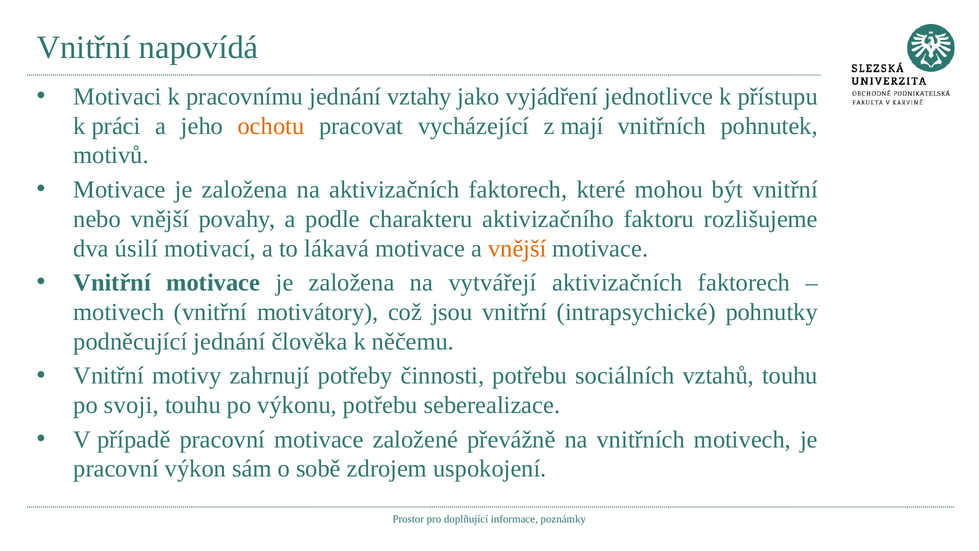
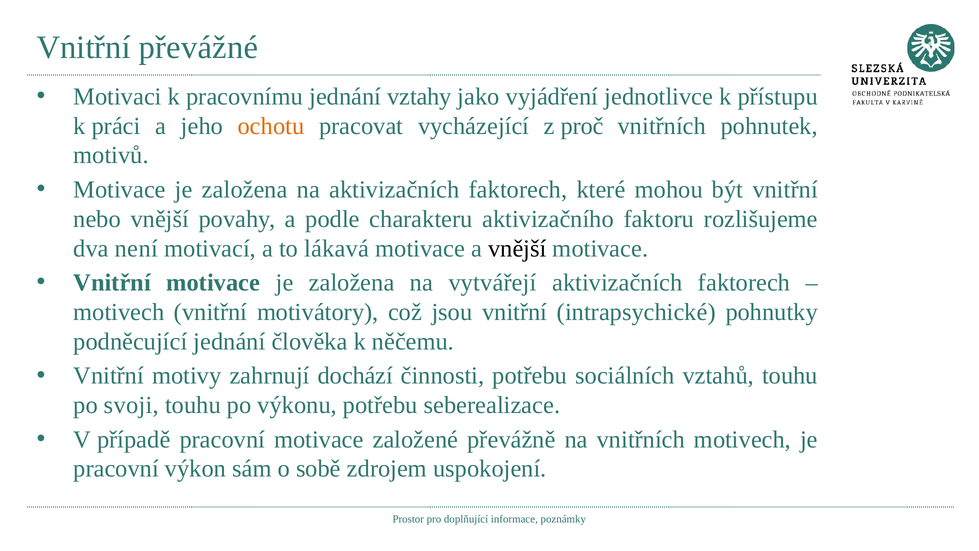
napovídá: napovídá -> převážné (198, 48)
mají: mají -> proč (582, 126)
úsilí: úsilí -> není (136, 248)
vnější colour: orange -> black (517, 248)
potřeby: potřeby -> dochází (355, 376)
